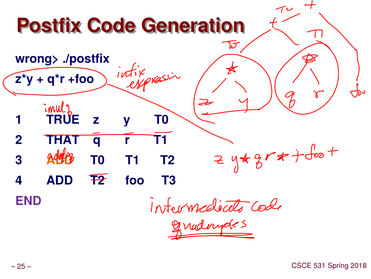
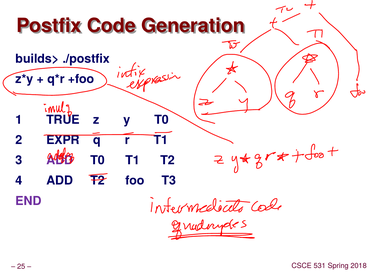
wrong>: wrong> -> builds> (37, 59)
THAT: THAT -> EXPR (63, 140)
ADD colour: orange -> purple (60, 160)
